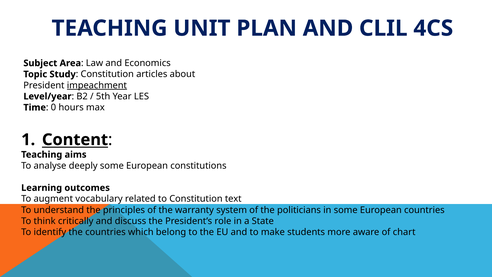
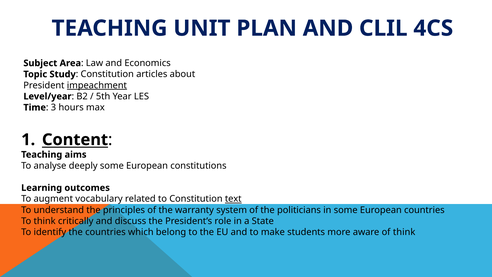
0: 0 -> 3 (53, 107)
text underline: none -> present (233, 199)
of chart: chart -> think (404, 232)
